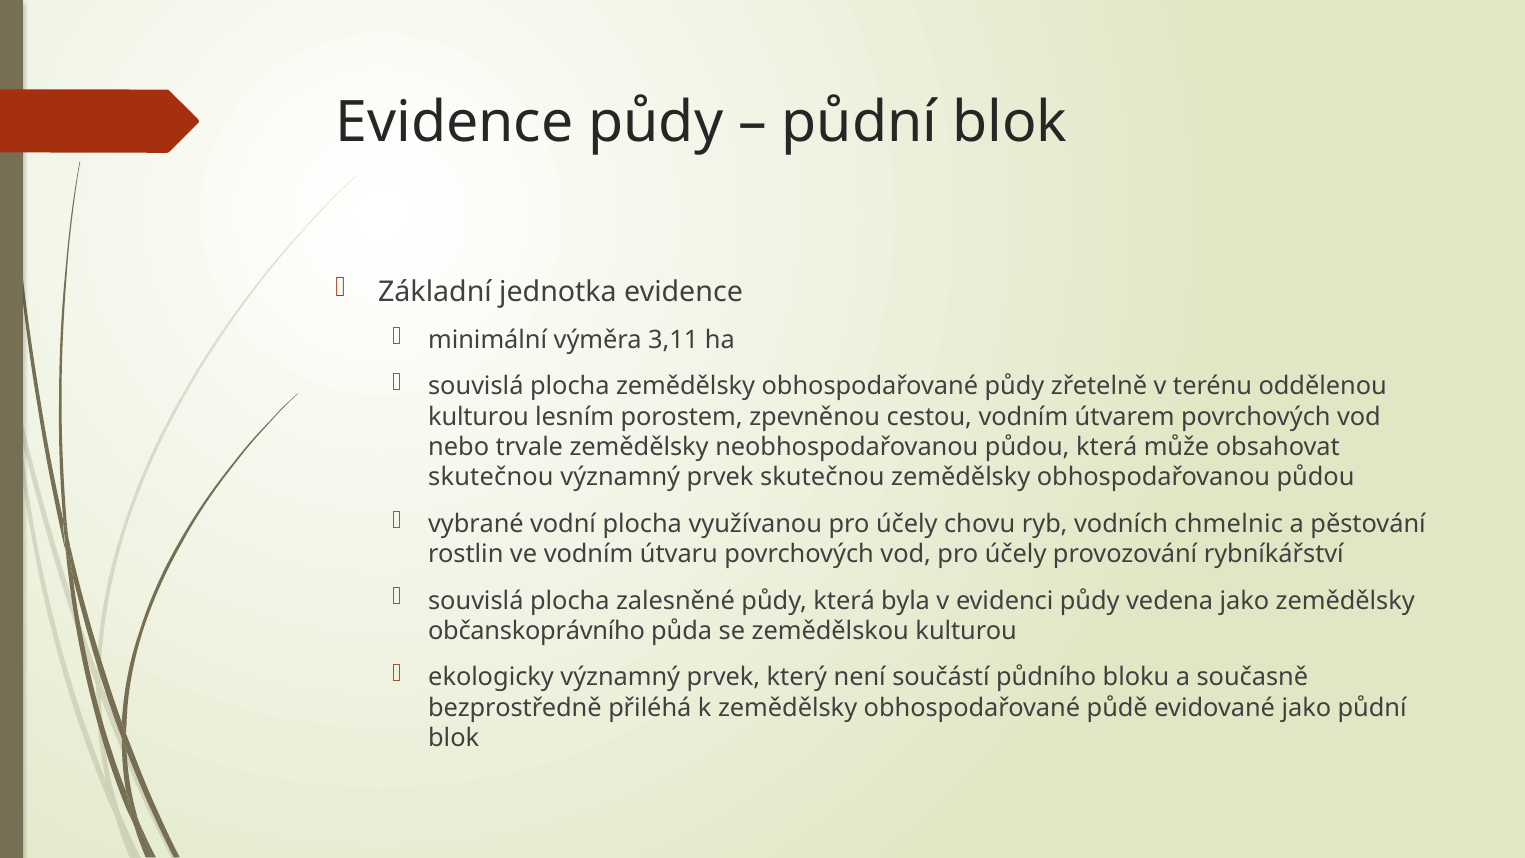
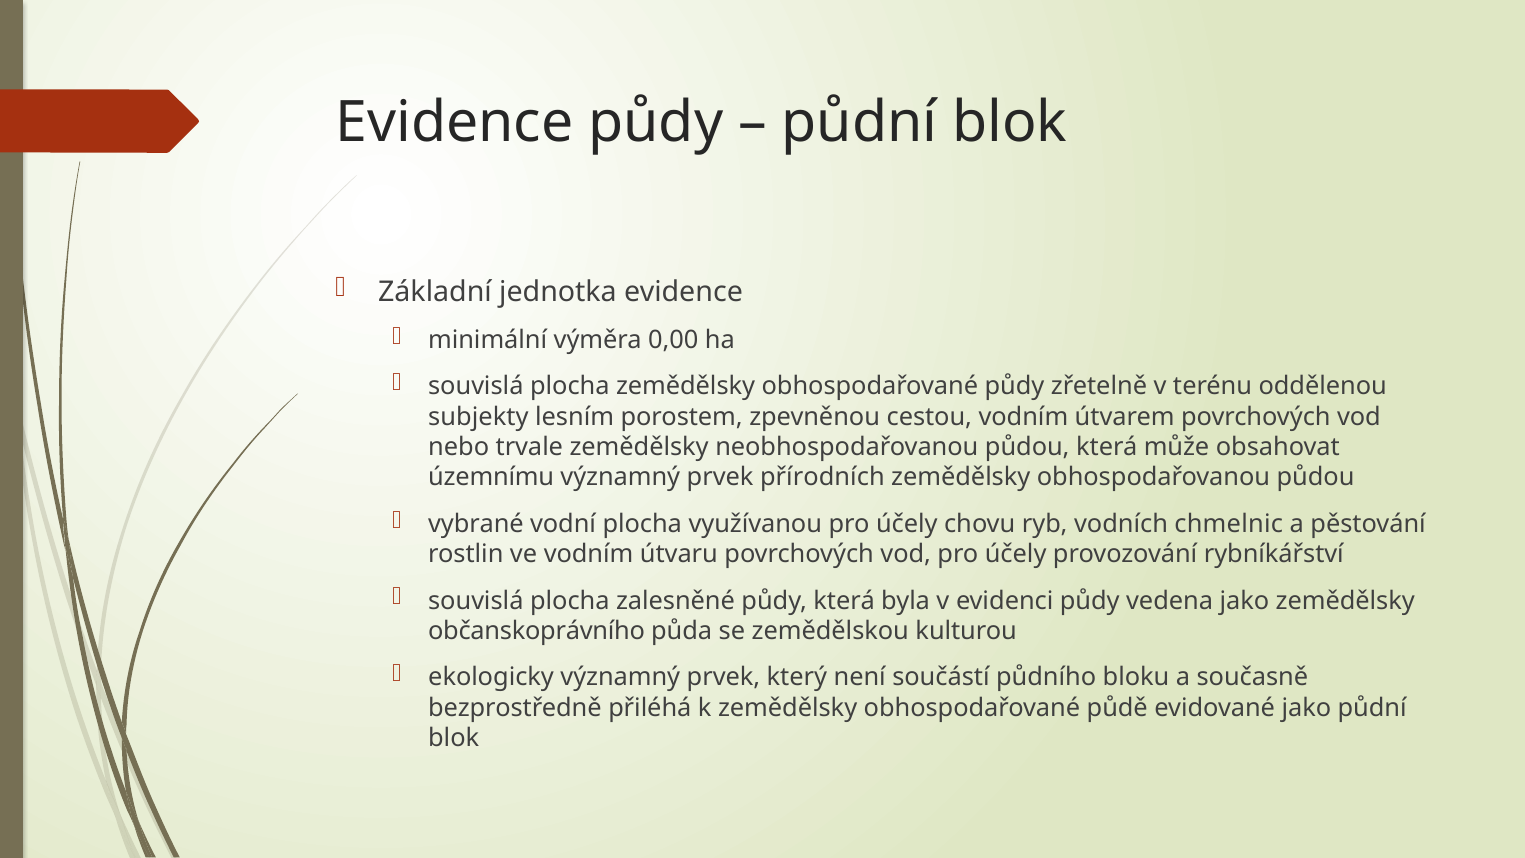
3,11: 3,11 -> 0,00 (673, 340)
kulturou: kulturou -> subjekty (478, 417)
skutečnou: skutečnou -> územnímu (491, 477)
prvek skutečnou: skutečnou -> přírodních (822, 477)
